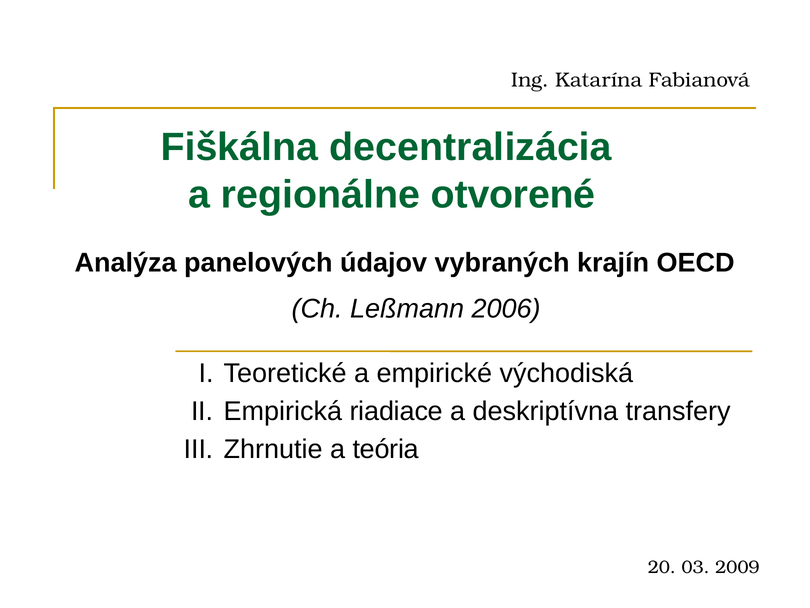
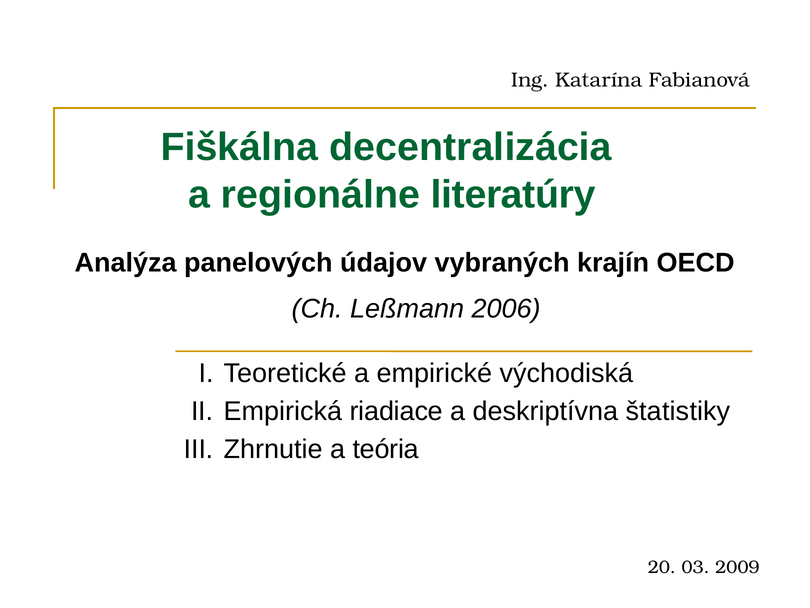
otvorené: otvorené -> literatúry (513, 195)
transfery: transfery -> štatistiky (678, 411)
